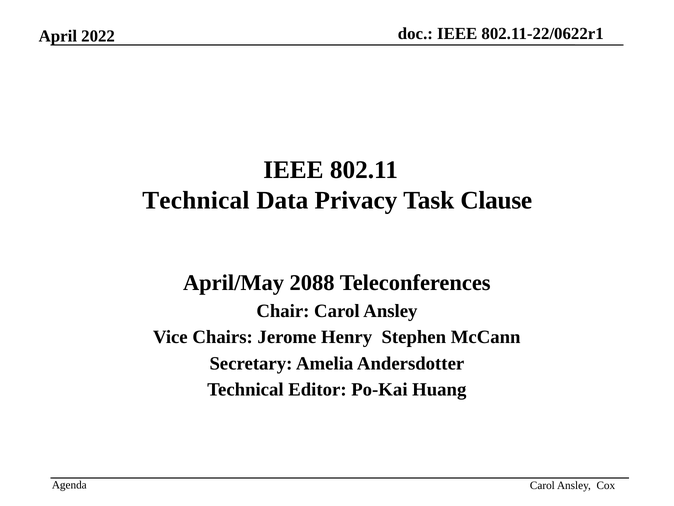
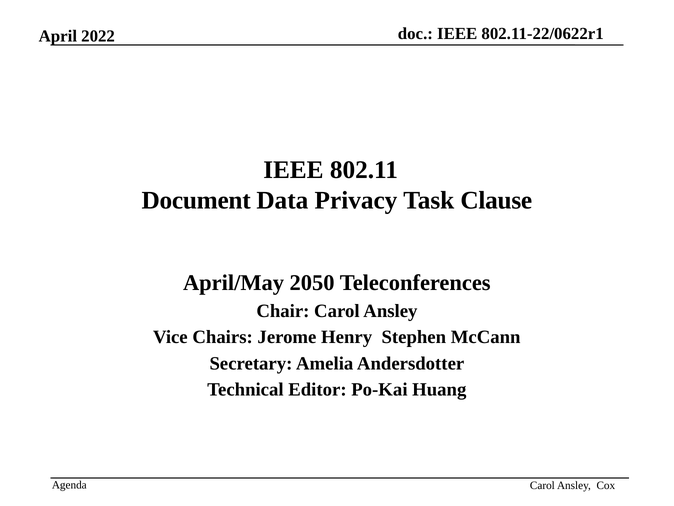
Technical: Technical -> Document (196, 200)
2088: 2088 -> 2050 (312, 282)
